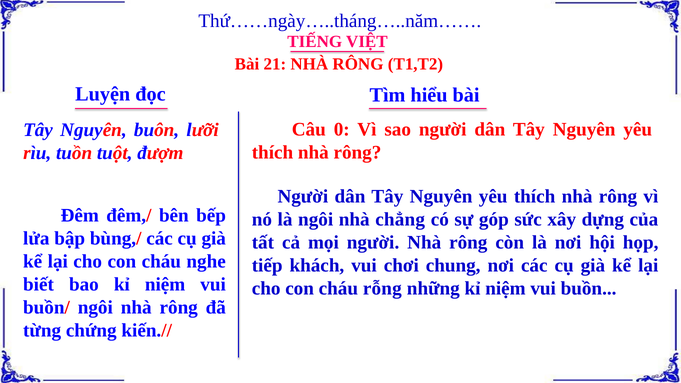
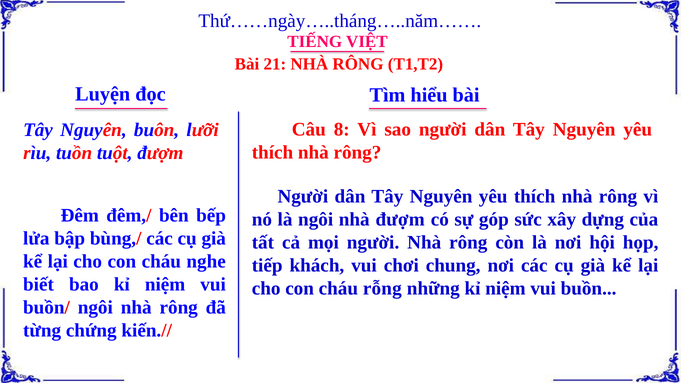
0: 0 -> 8 (342, 129)
nhà chẳng: chẳng -> đượm (400, 219)
